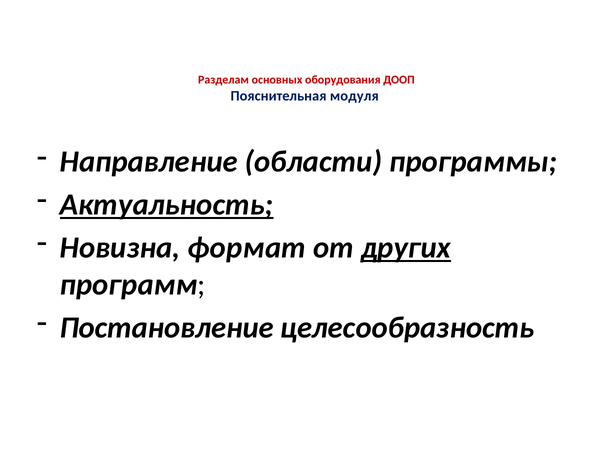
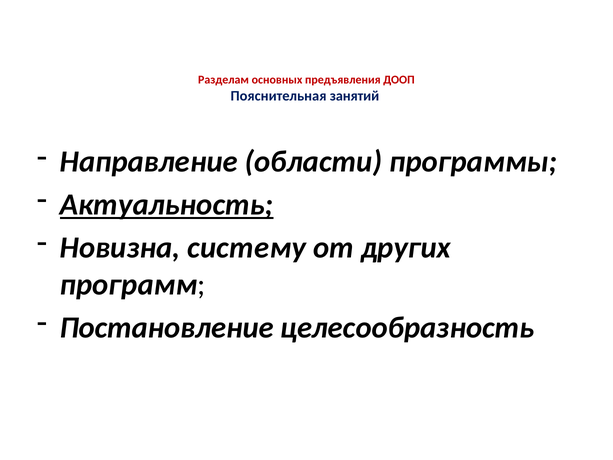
оборудования: оборудования -> предъявления (343, 80)
модуля: модуля -> занятий (354, 96)
формат: формат -> систему (247, 248)
других underline: present -> none (406, 248)
